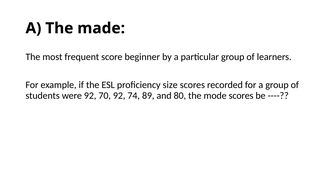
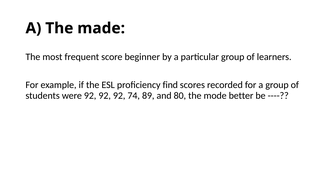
size: size -> find (170, 85)
were 92 70: 70 -> 92 (105, 95)
mode scores: scores -> better (241, 95)
